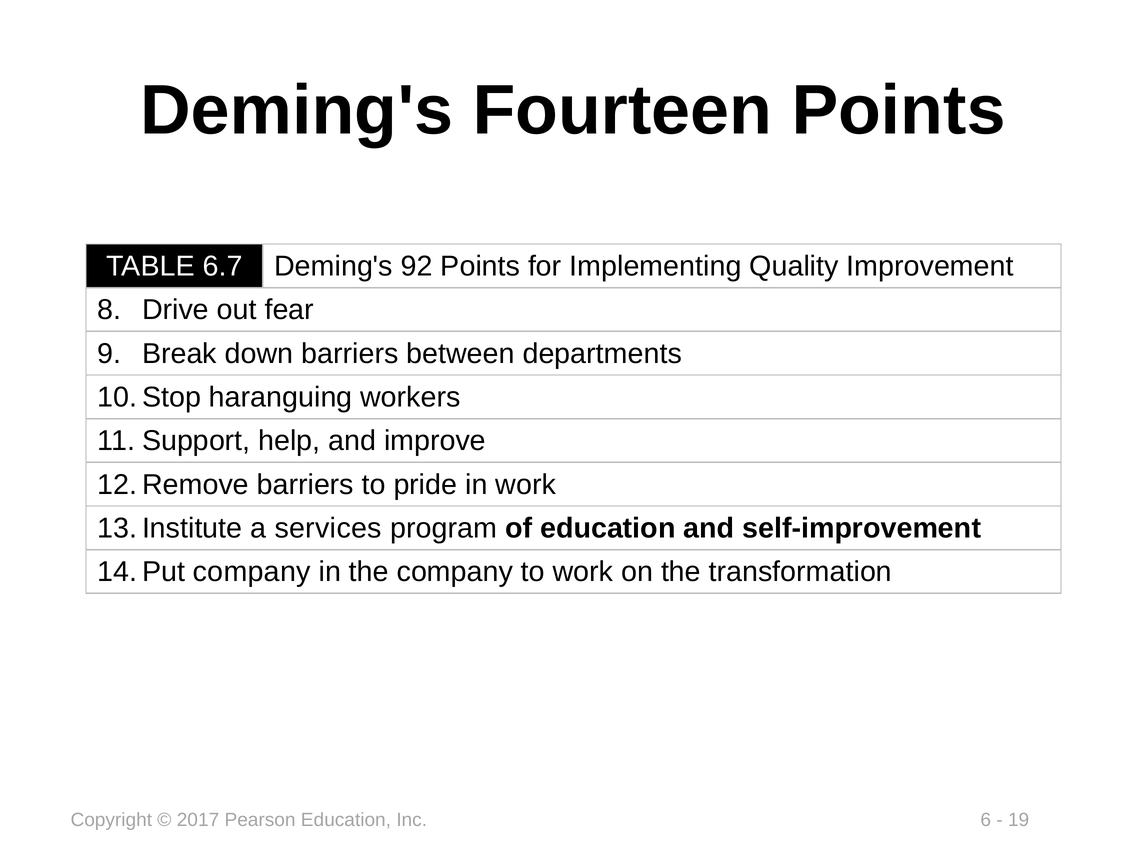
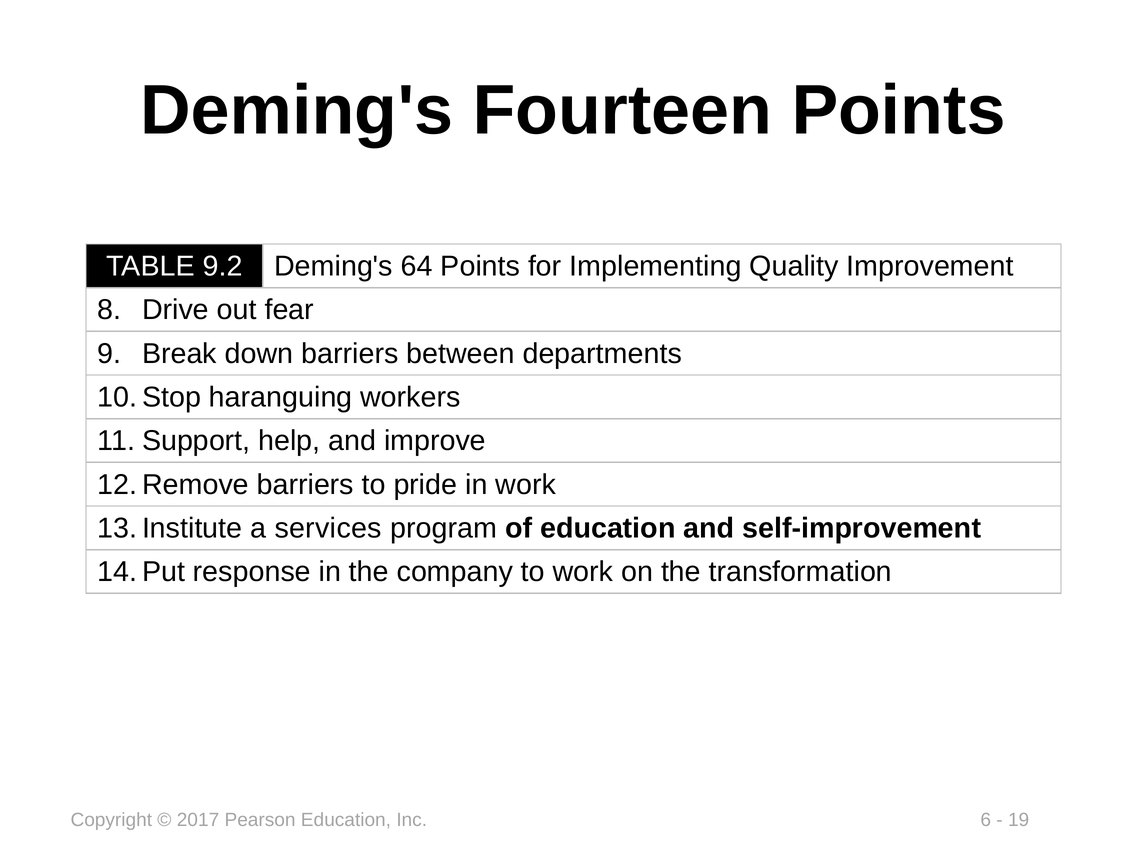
6.7: 6.7 -> 9.2 (223, 266)
92: 92 -> 64 (417, 266)
company: company -> response (252, 571)
